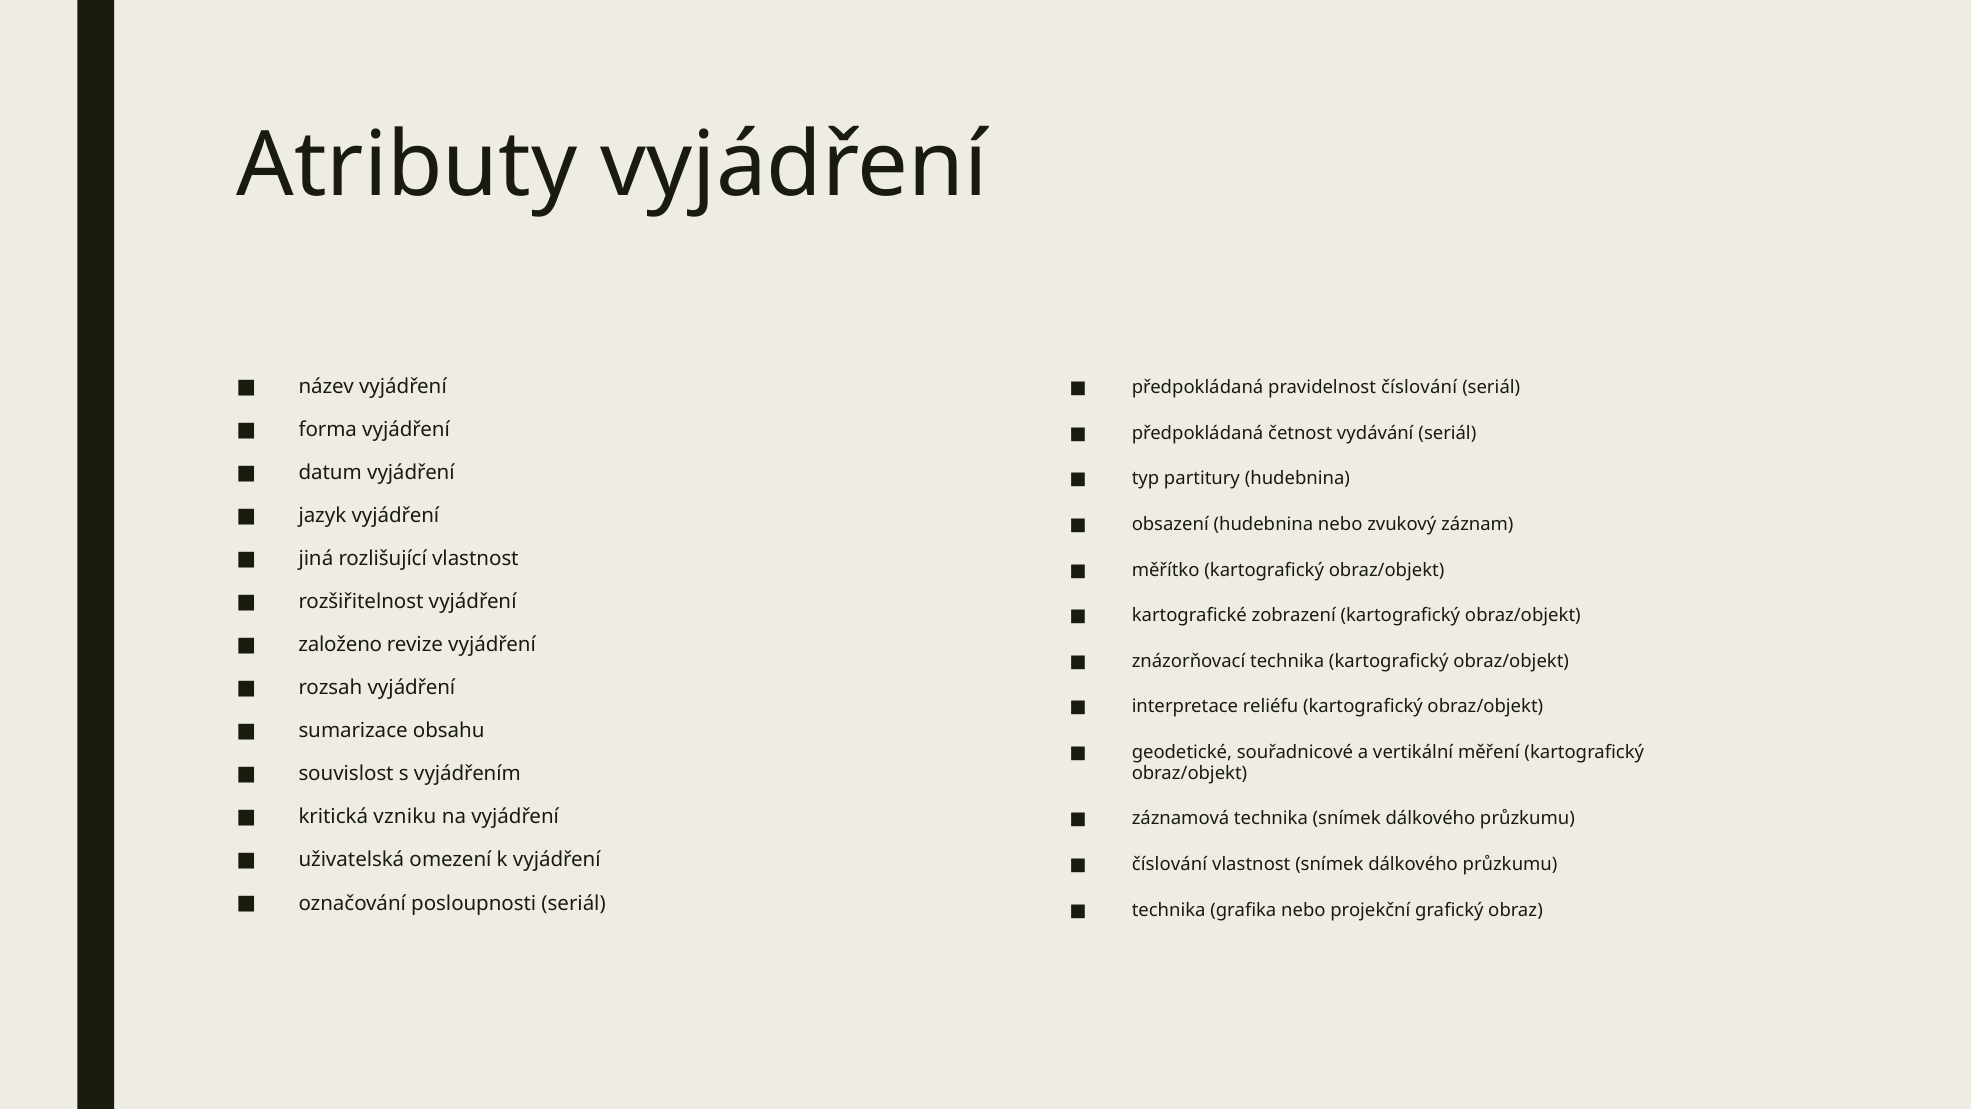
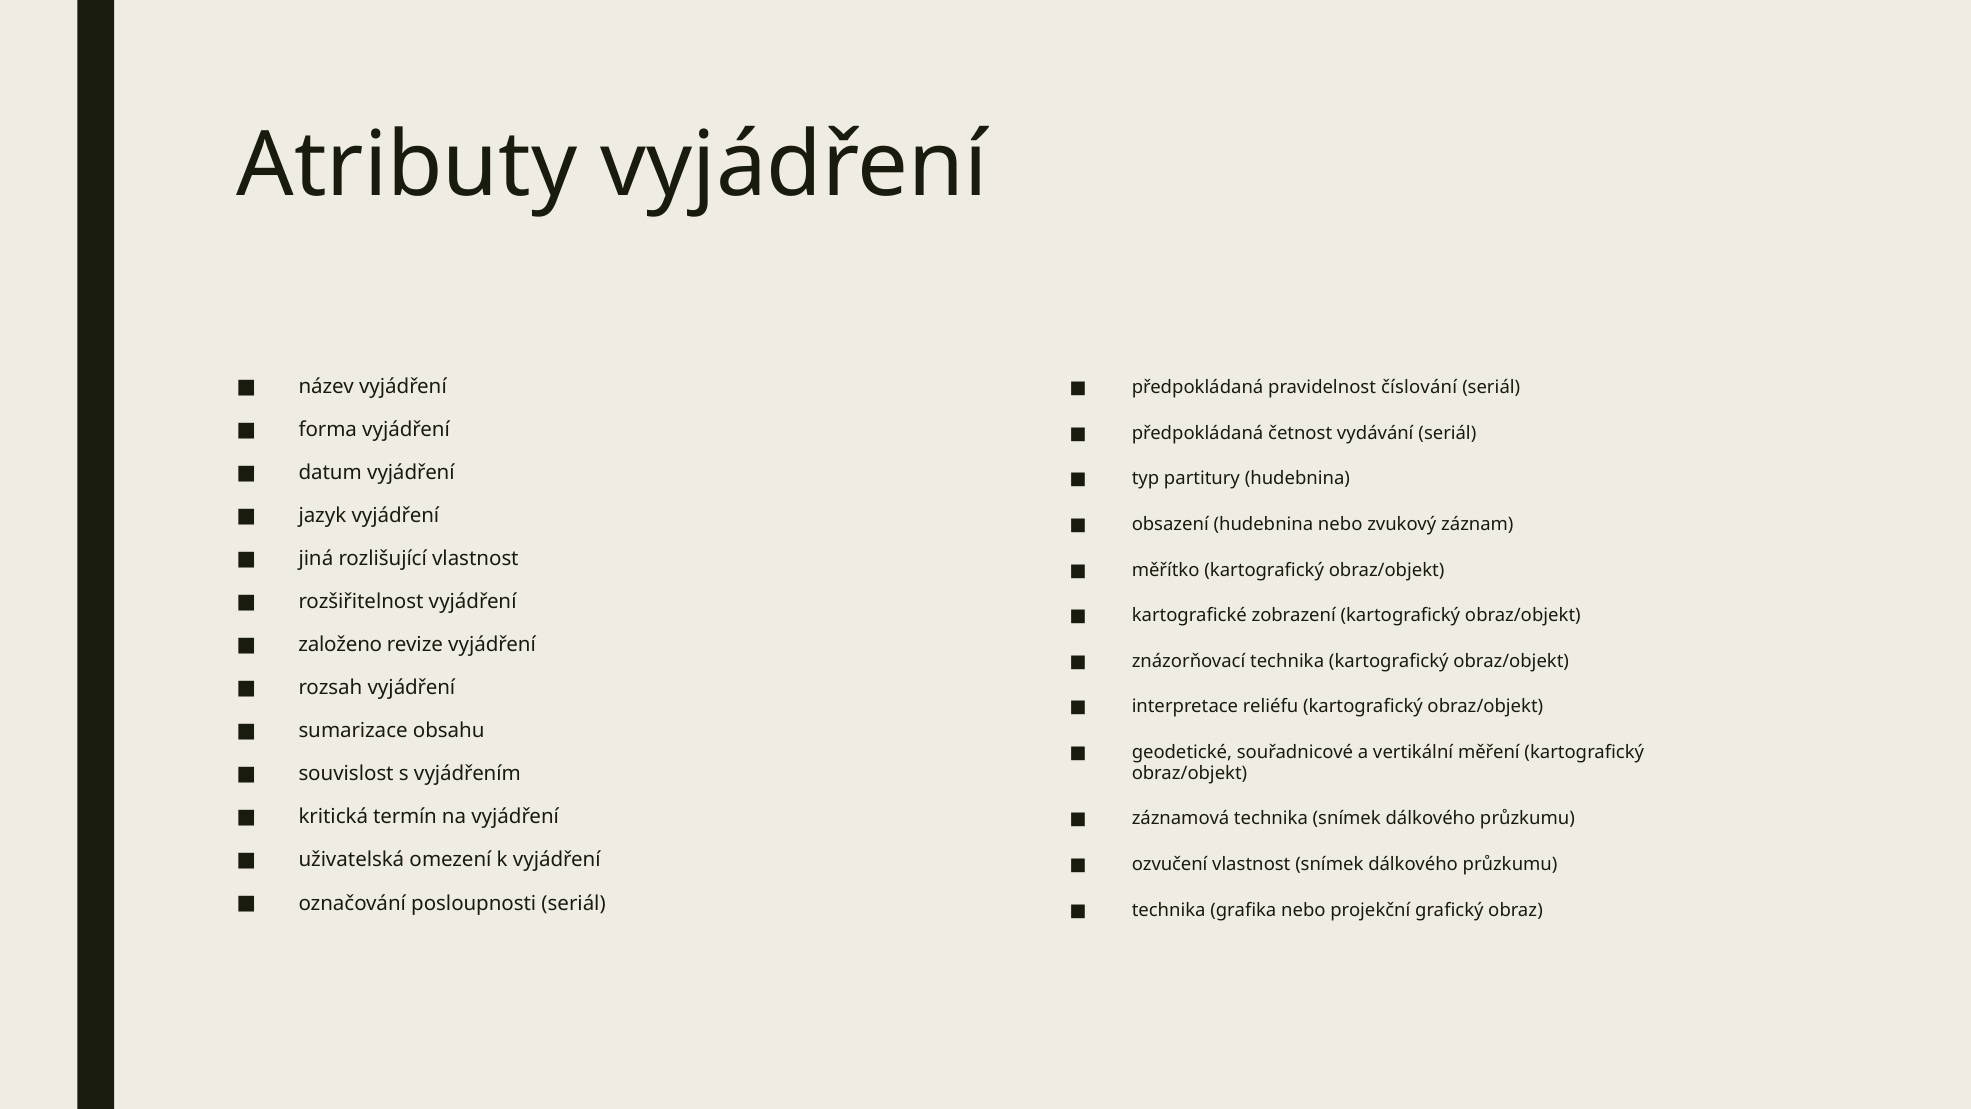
vzniku: vzniku -> termín (405, 817)
číslování: číslování -> ozvučení (1170, 864)
